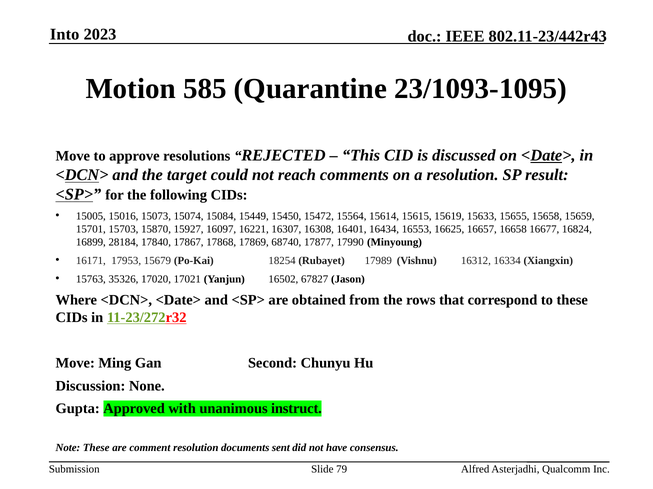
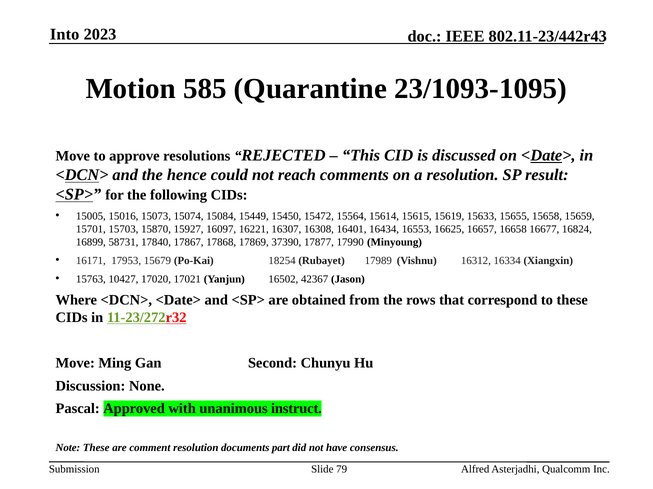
target: target -> hence (187, 175)
28184: 28184 -> 58731 (123, 242)
68740: 68740 -> 37390 (286, 242)
35326: 35326 -> 10427 (123, 279)
67827: 67827 -> 42367 (315, 279)
Gupta: Gupta -> Pascal (78, 409)
sent: sent -> part (281, 448)
